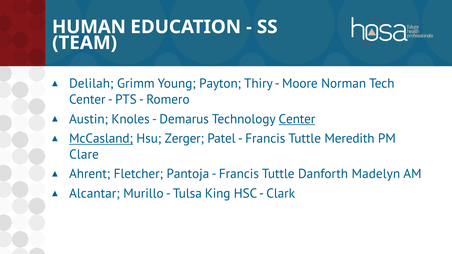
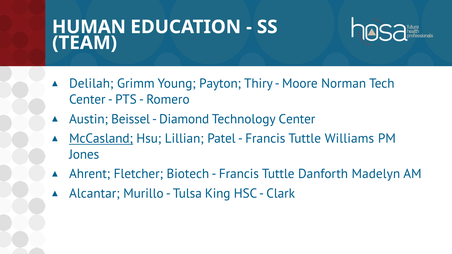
Knoles: Knoles -> Beissel (131, 119)
Demarus: Demarus -> Diamond (184, 119)
Center underline: present -> none (297, 119)
Zerger: Zerger -> Lillian (184, 139)
Meredith: Meredith -> Williams (349, 139)
Clare: Clare -> Jones (84, 155)
Pantoja: Pantoja -> Biotech (188, 174)
